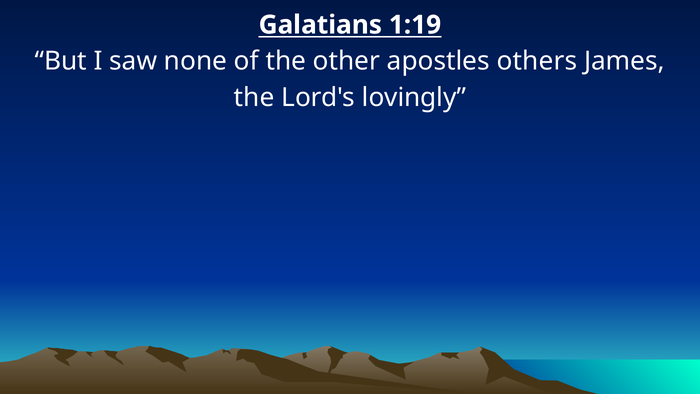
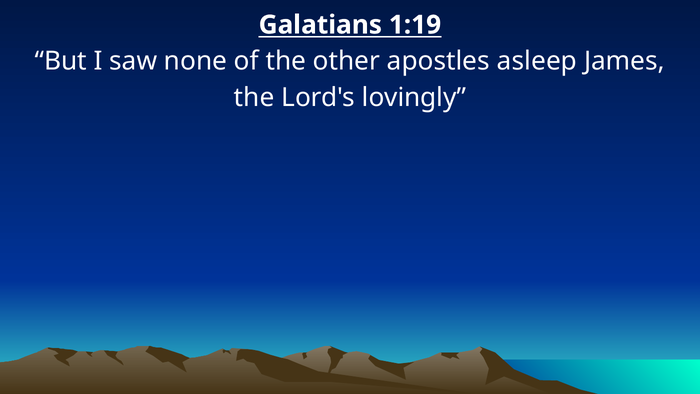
others: others -> asleep (537, 61)
